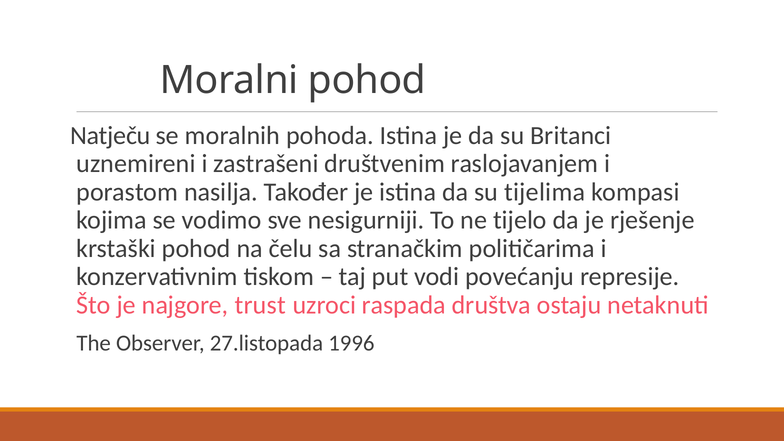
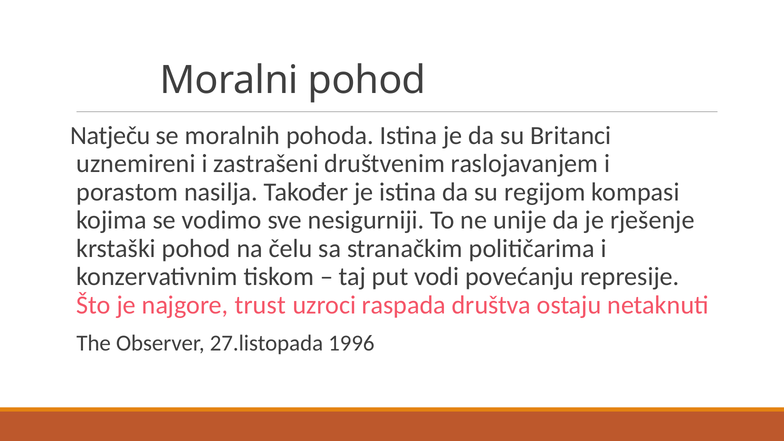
tijelima: tijelima -> regijom (545, 192)
tijelo: tijelo -> unije (520, 220)
